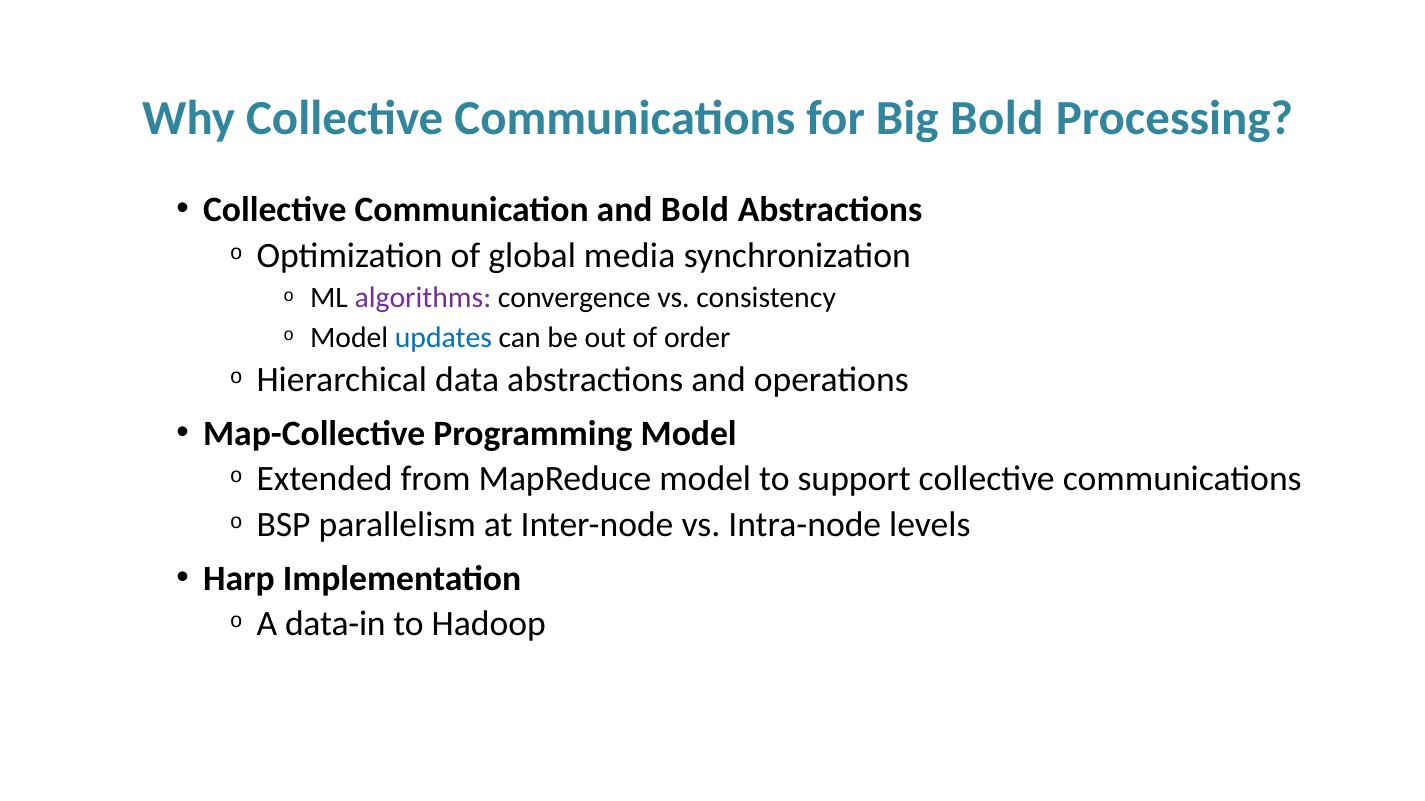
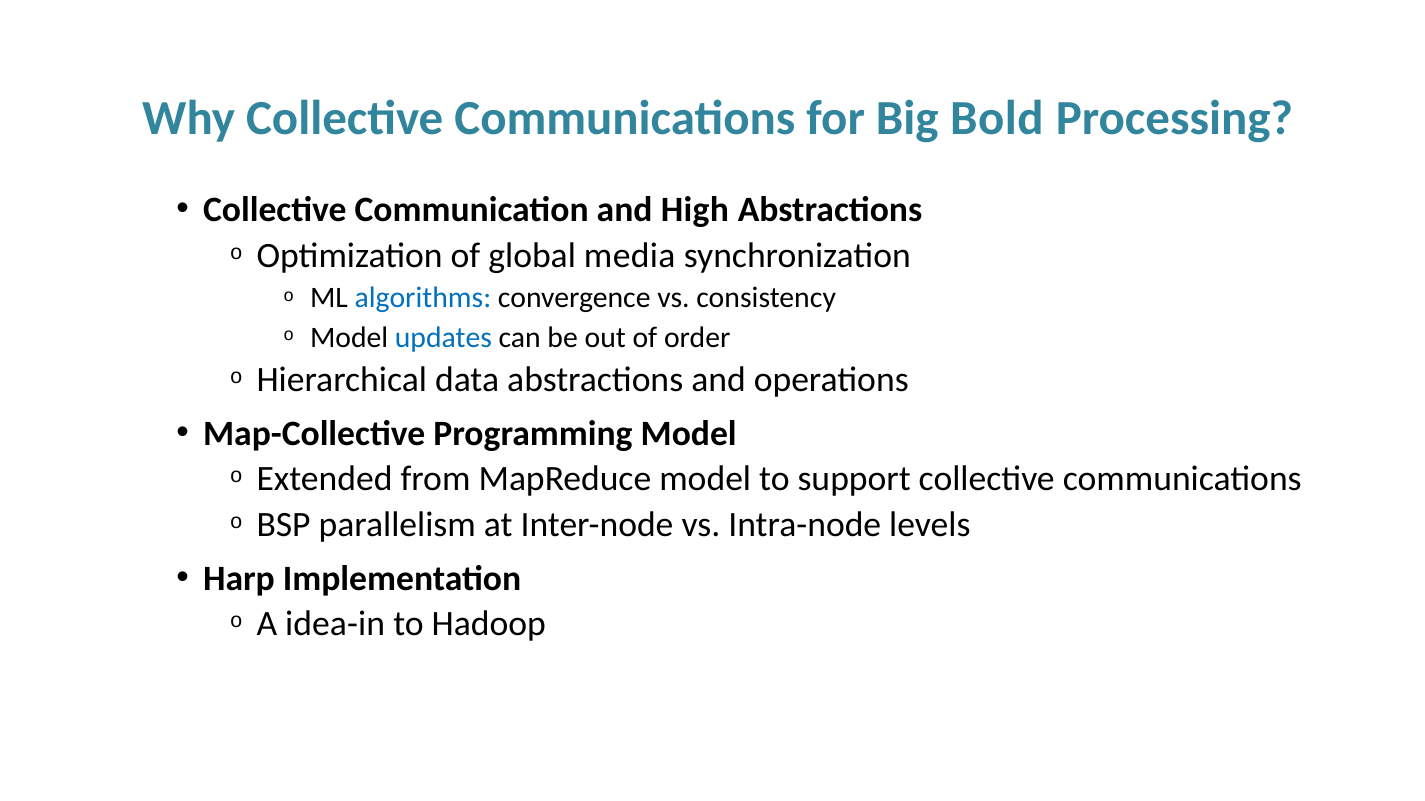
and Bold: Bold -> High (695, 210)
algorithms colour: purple -> blue (423, 298)
data-in: data-in -> idea-in (335, 625)
